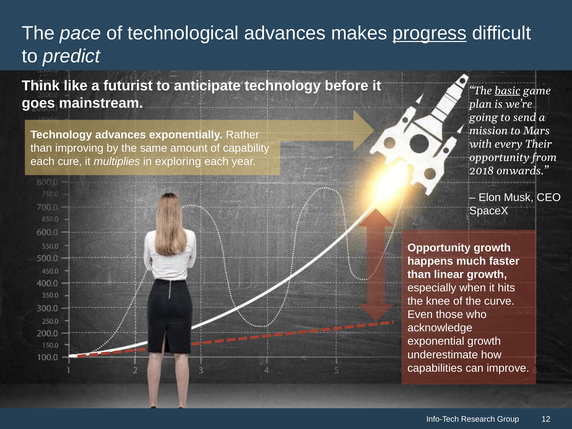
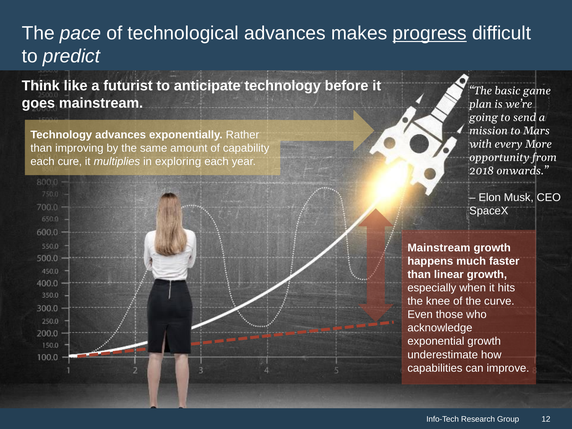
basic underline: present -> none (508, 91)
Their: Their -> More (538, 144)
Opportunity: Opportunity -> Mainstream (439, 248)
